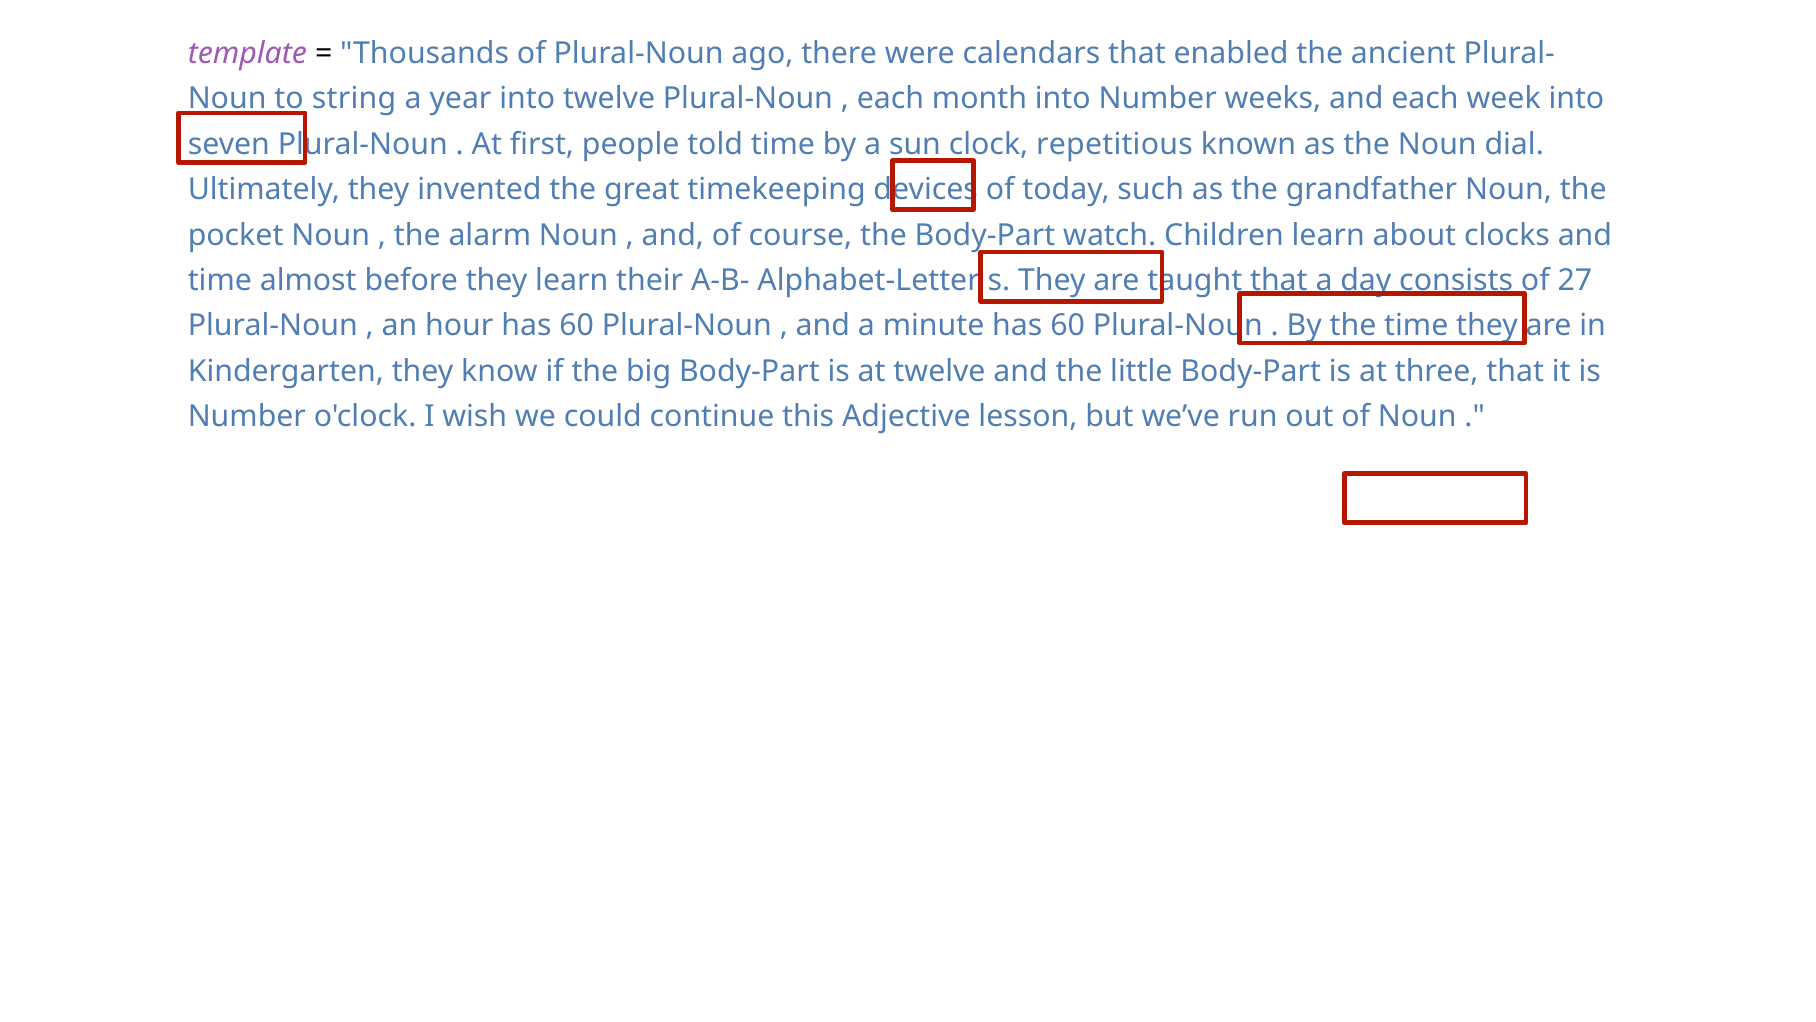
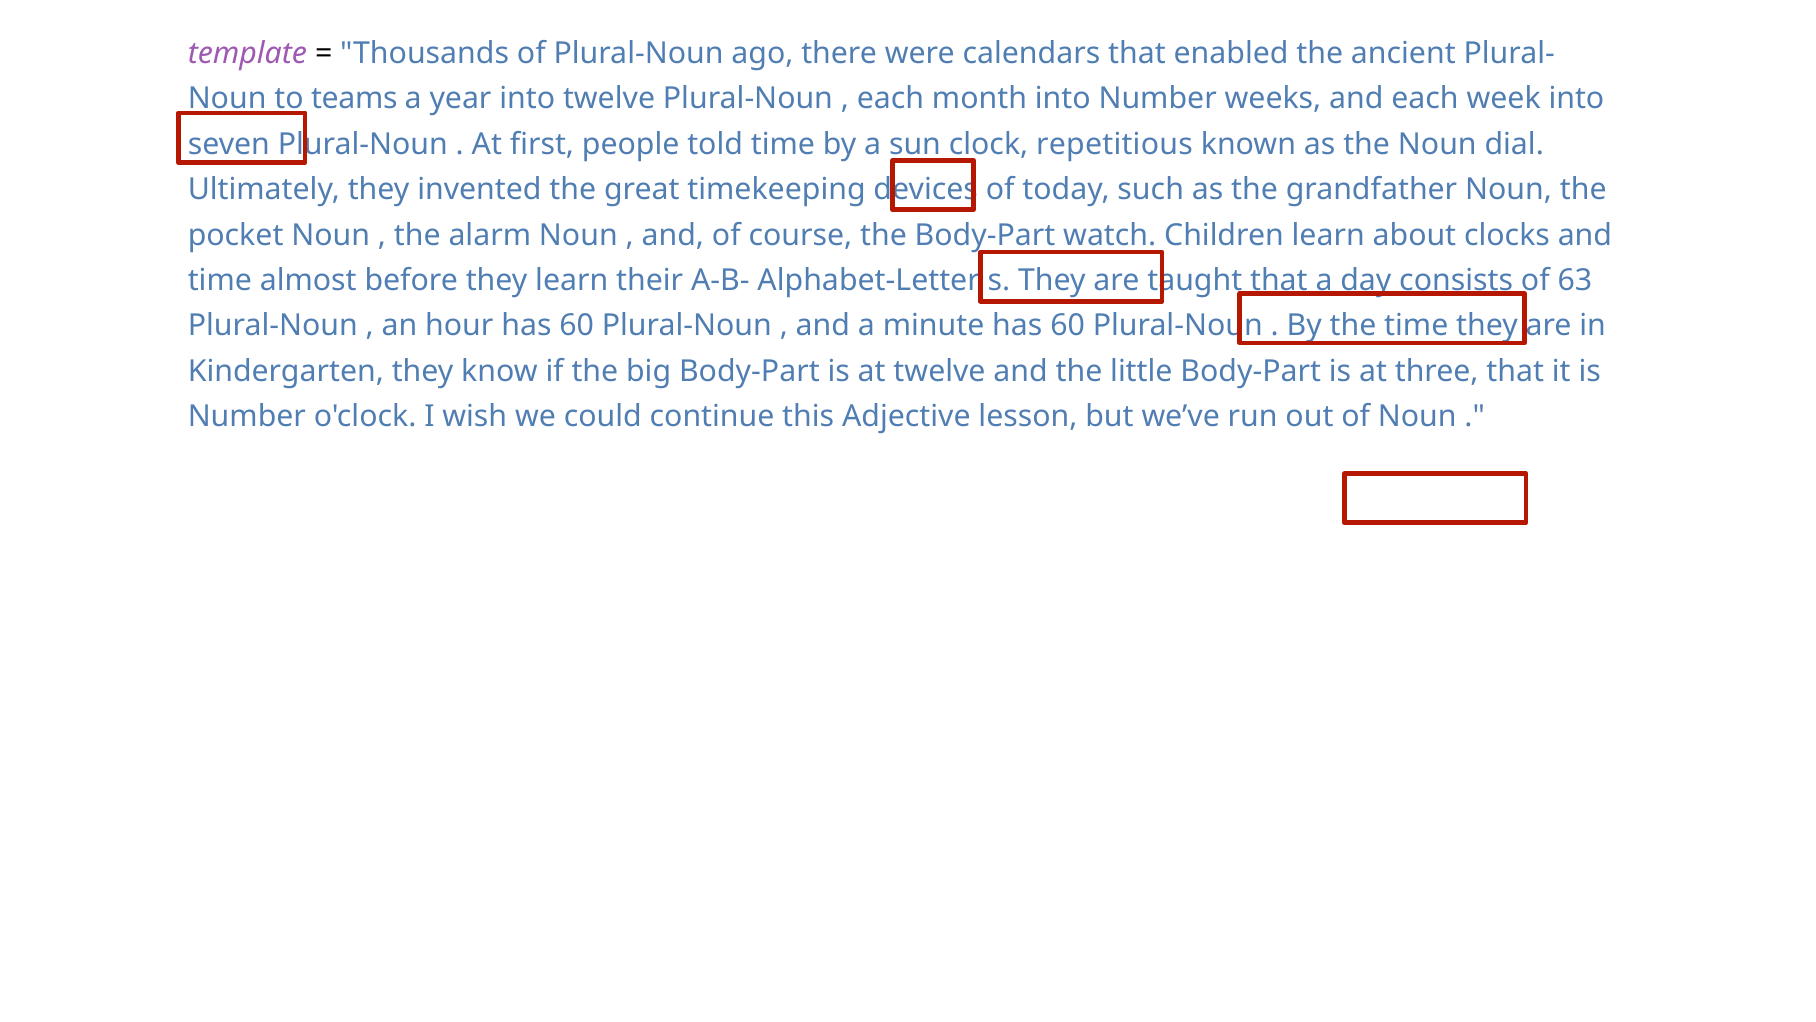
string: string -> teams (354, 99)
27: 27 -> 63 (1575, 280)
